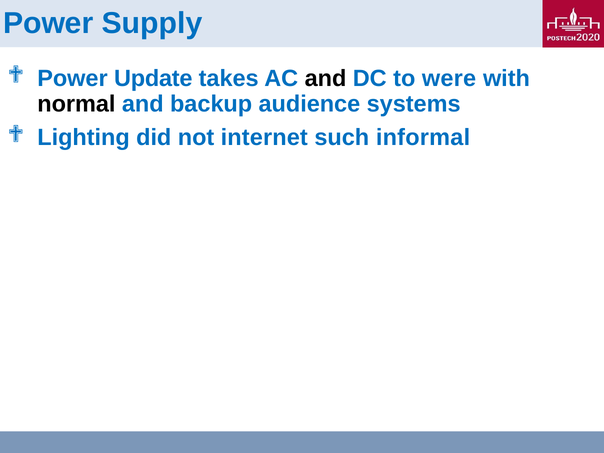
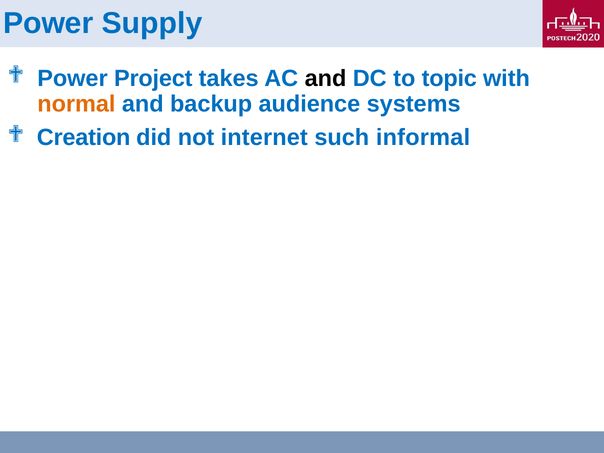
Update: Update -> Project (153, 79)
were: were -> topic (449, 79)
normal colour: black -> orange (76, 104)
Lighting: Lighting -> Creation (84, 138)
